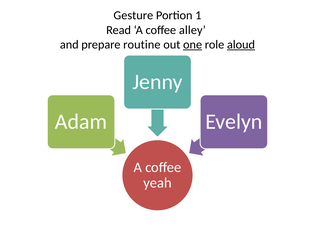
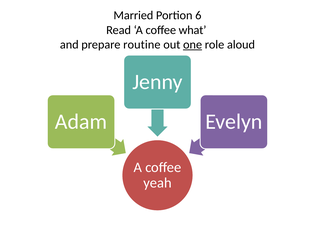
Gesture: Gesture -> Married (133, 15)
1: 1 -> 6 (198, 15)
alley: alley -> what (192, 30)
aloud underline: present -> none (241, 45)
